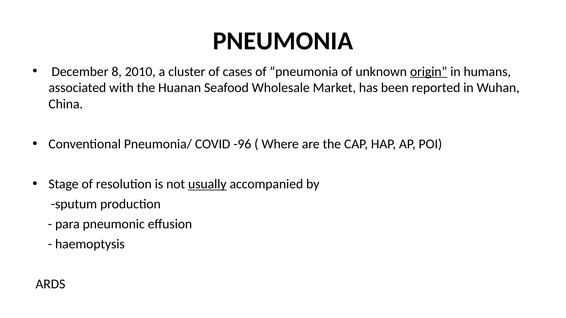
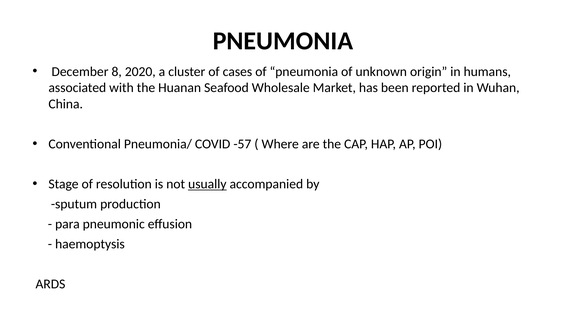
2010: 2010 -> 2020 (140, 72)
origin underline: present -> none (429, 72)
-96: -96 -> -57 (242, 144)
